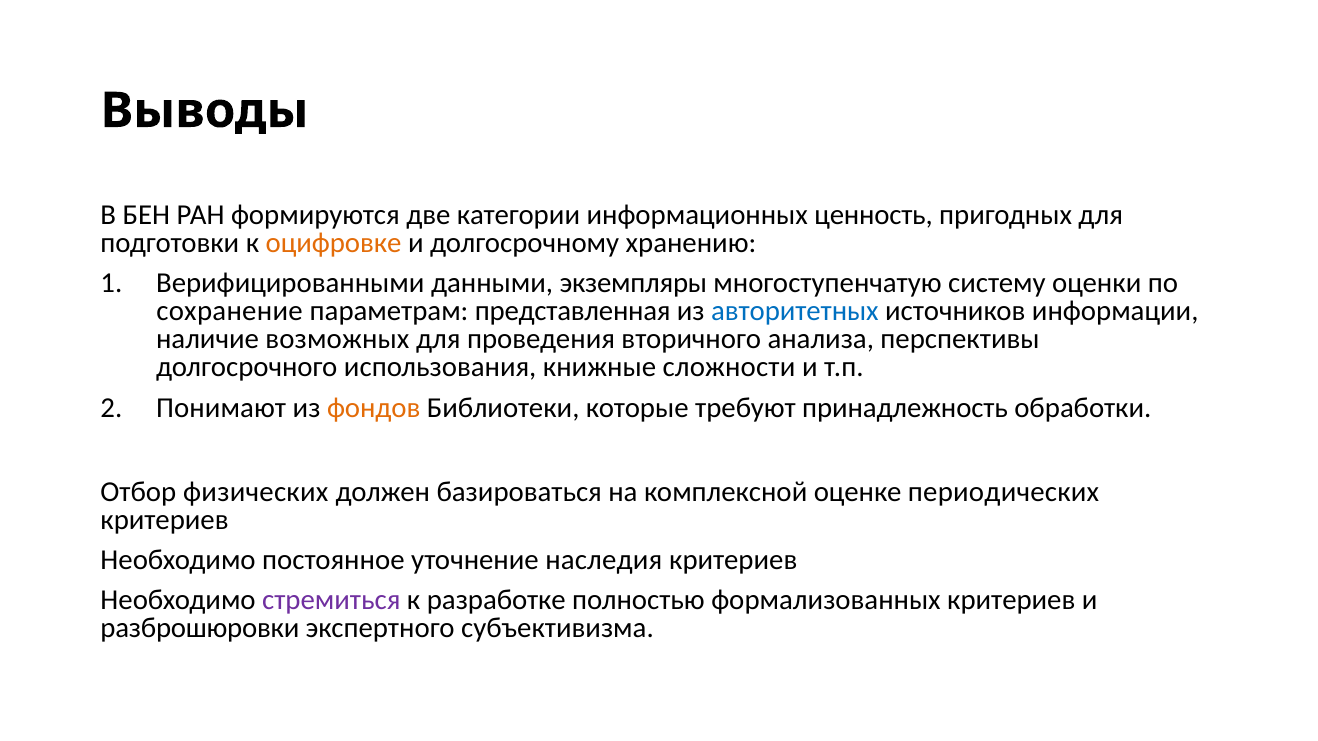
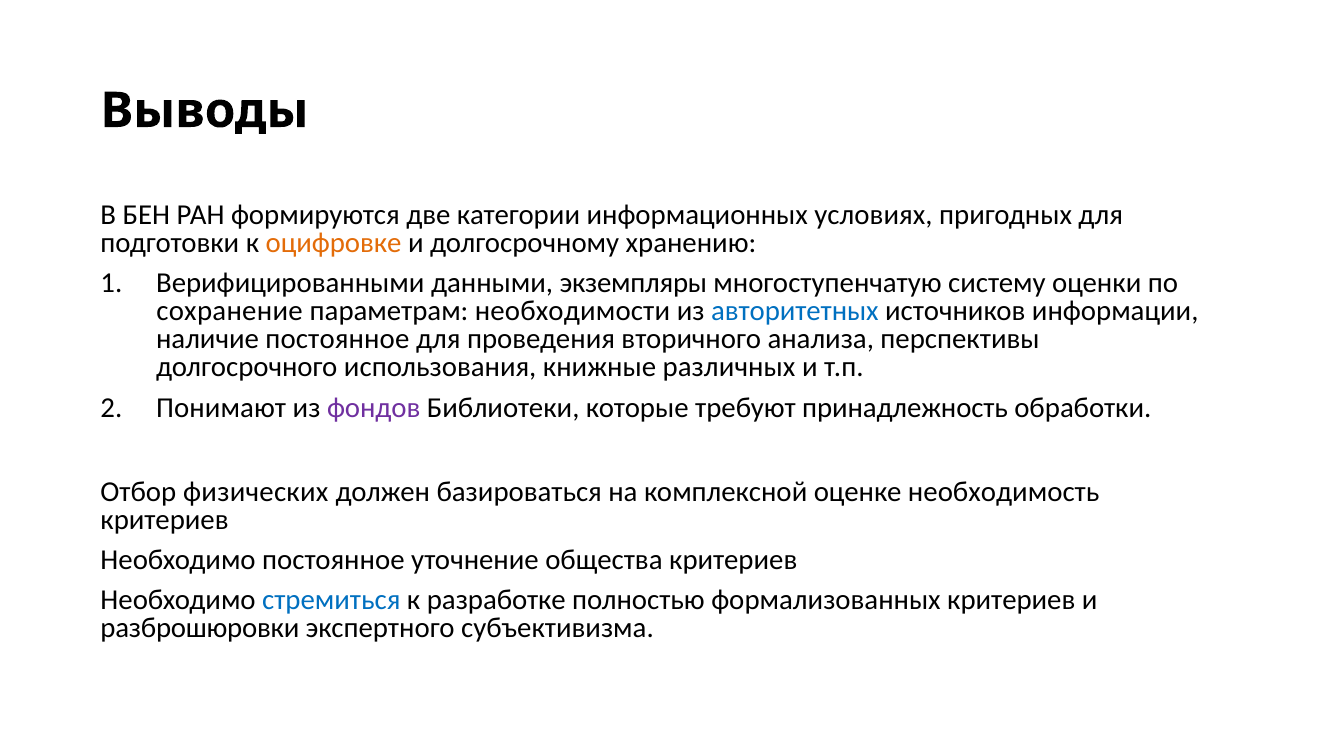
ценность: ценность -> условиях (873, 215)
представленная: представленная -> необходимости (573, 312)
наличие возможных: возможных -> постоянное (337, 340)
сложности: сложности -> различных (729, 368)
фондов colour: orange -> purple (374, 408)
периодических: периодических -> необходимость (1004, 492)
наследия: наследия -> общества (604, 560)
стремиться colour: purple -> blue (331, 601)
